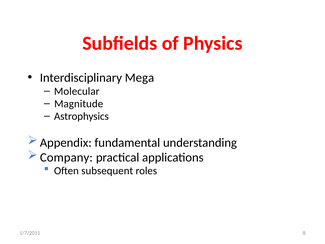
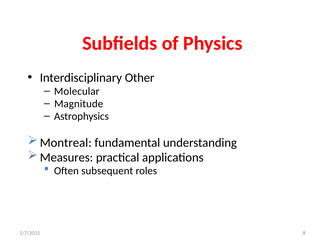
Mega: Mega -> Other (140, 78)
Appendix: Appendix -> Montreal (66, 143)
Company: Company -> Measures (66, 157)
